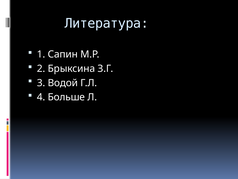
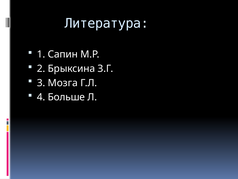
Водой: Водой -> Мозга (63, 83)
